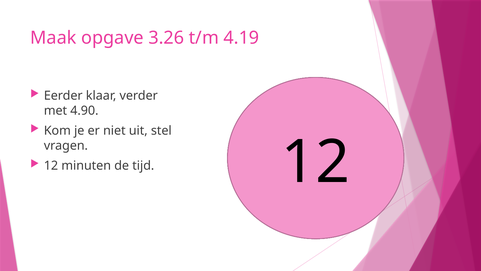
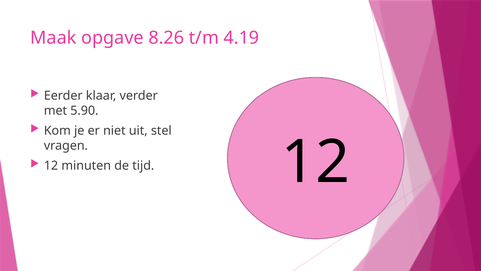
3.26: 3.26 -> 8.26 (166, 38)
4.90: 4.90 -> 5.90 (84, 110)
